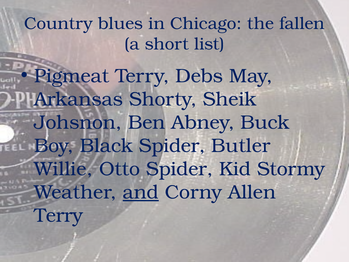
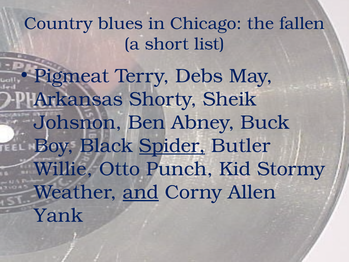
Spider underline: none -> present (172, 146)
Otto Spider: Spider -> Punch (180, 169)
Terry: Terry -> Yank (58, 215)
